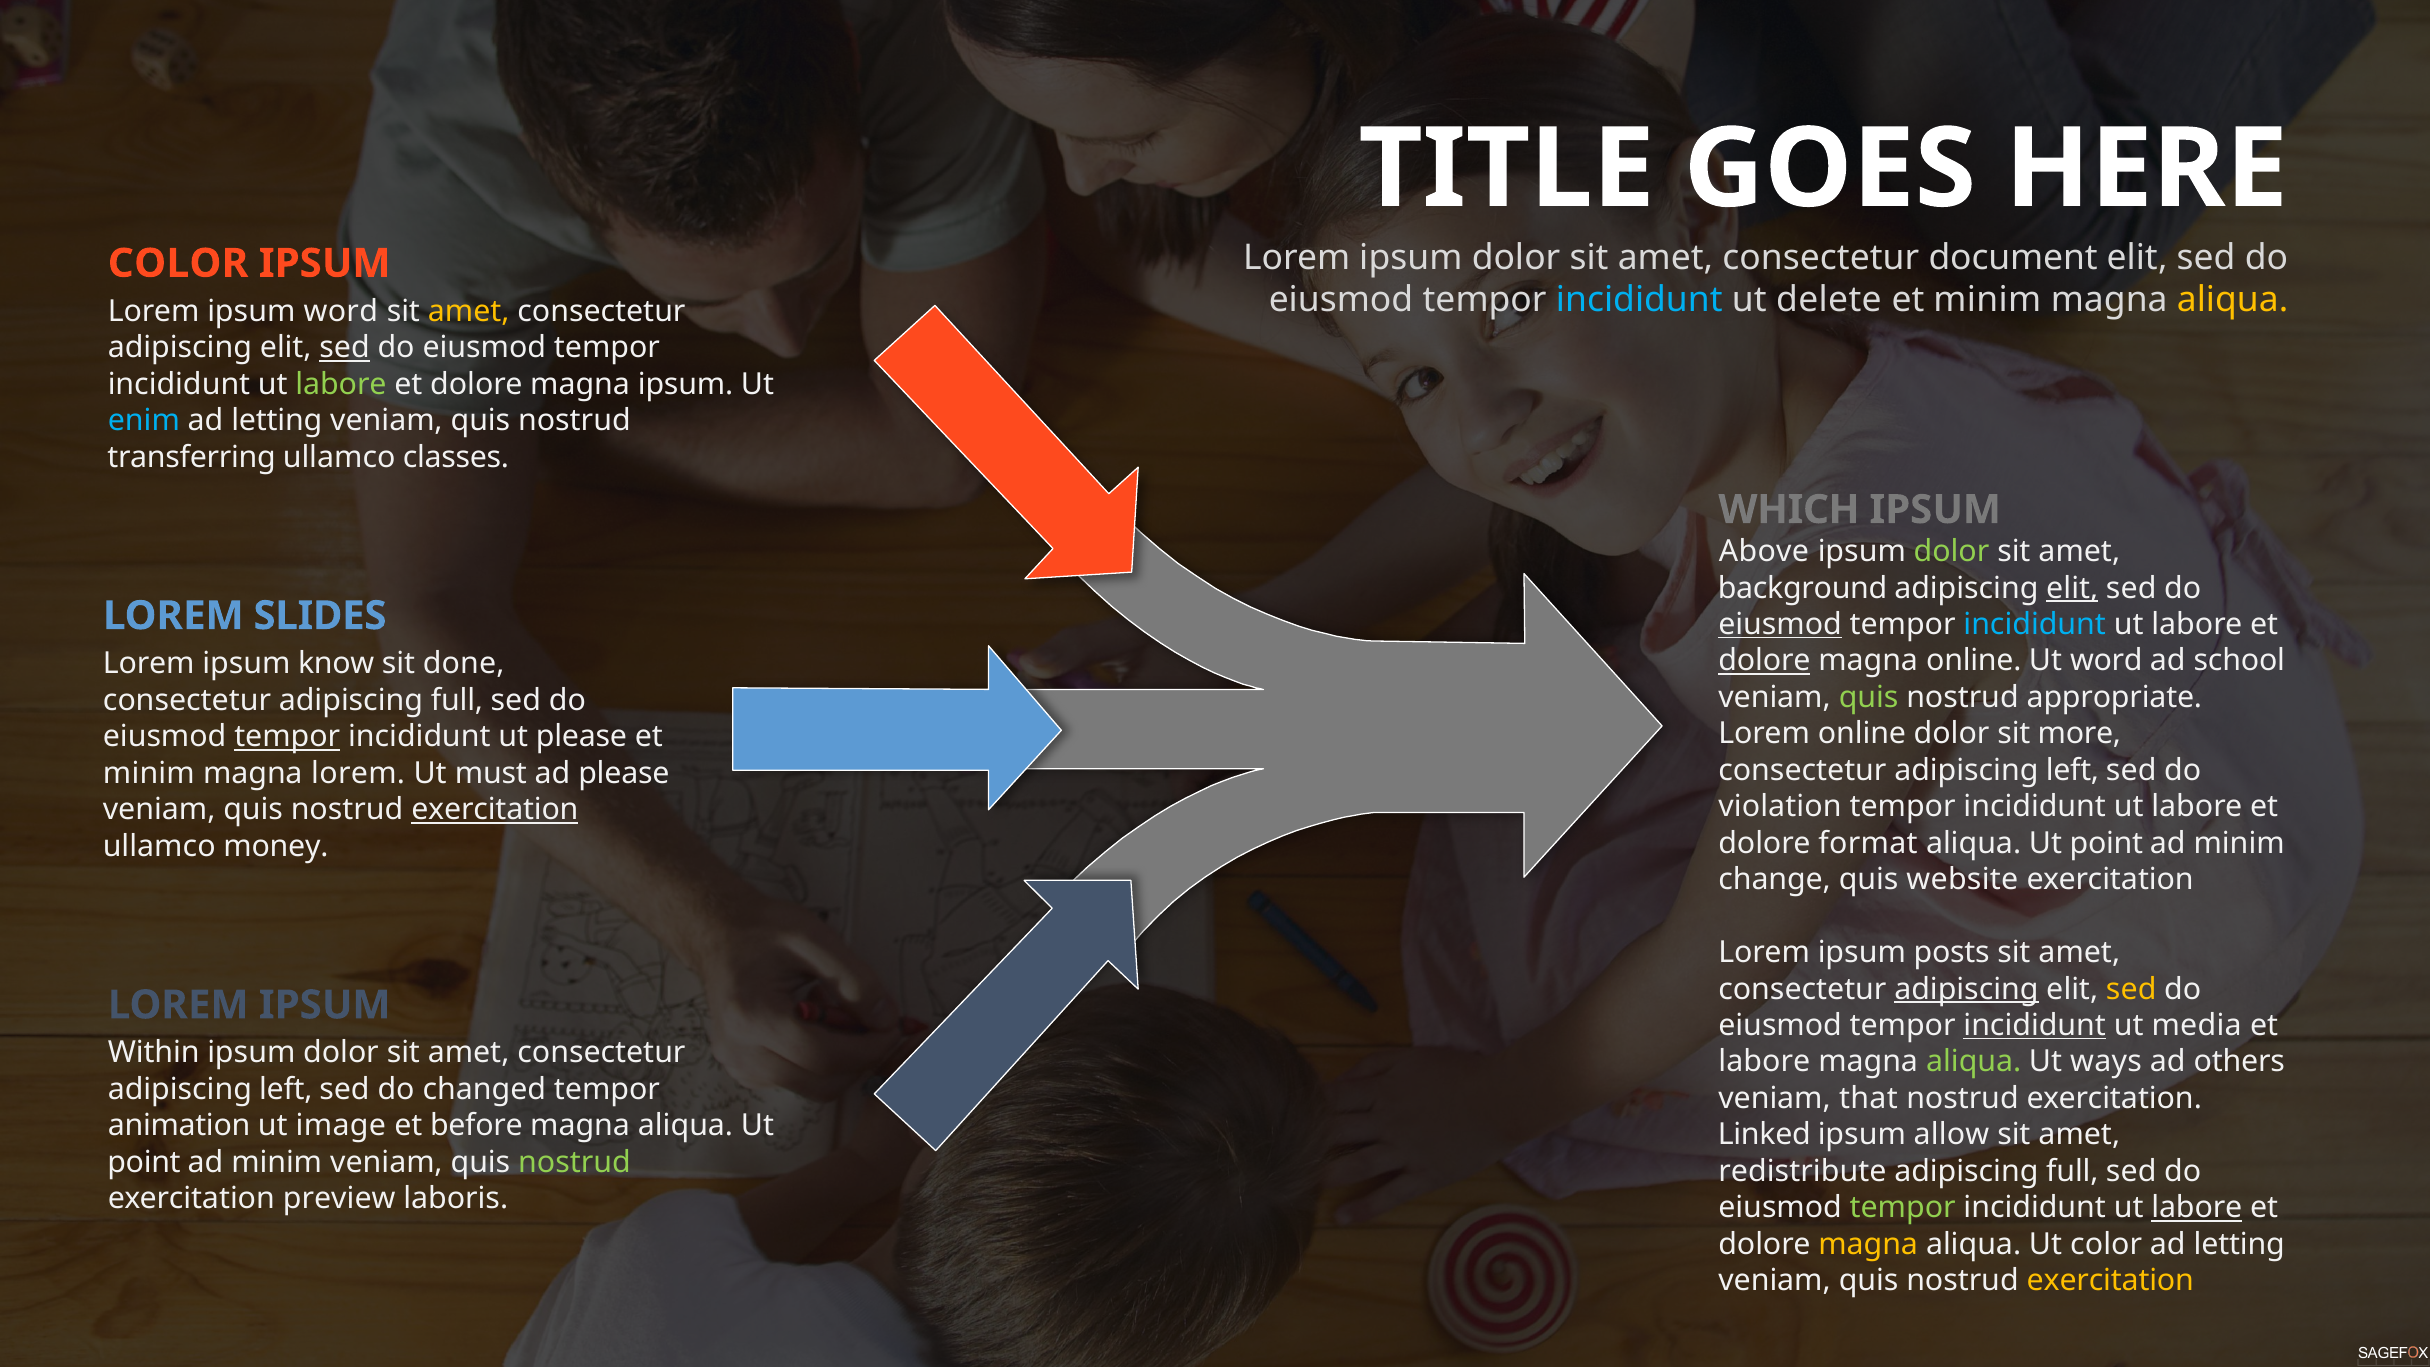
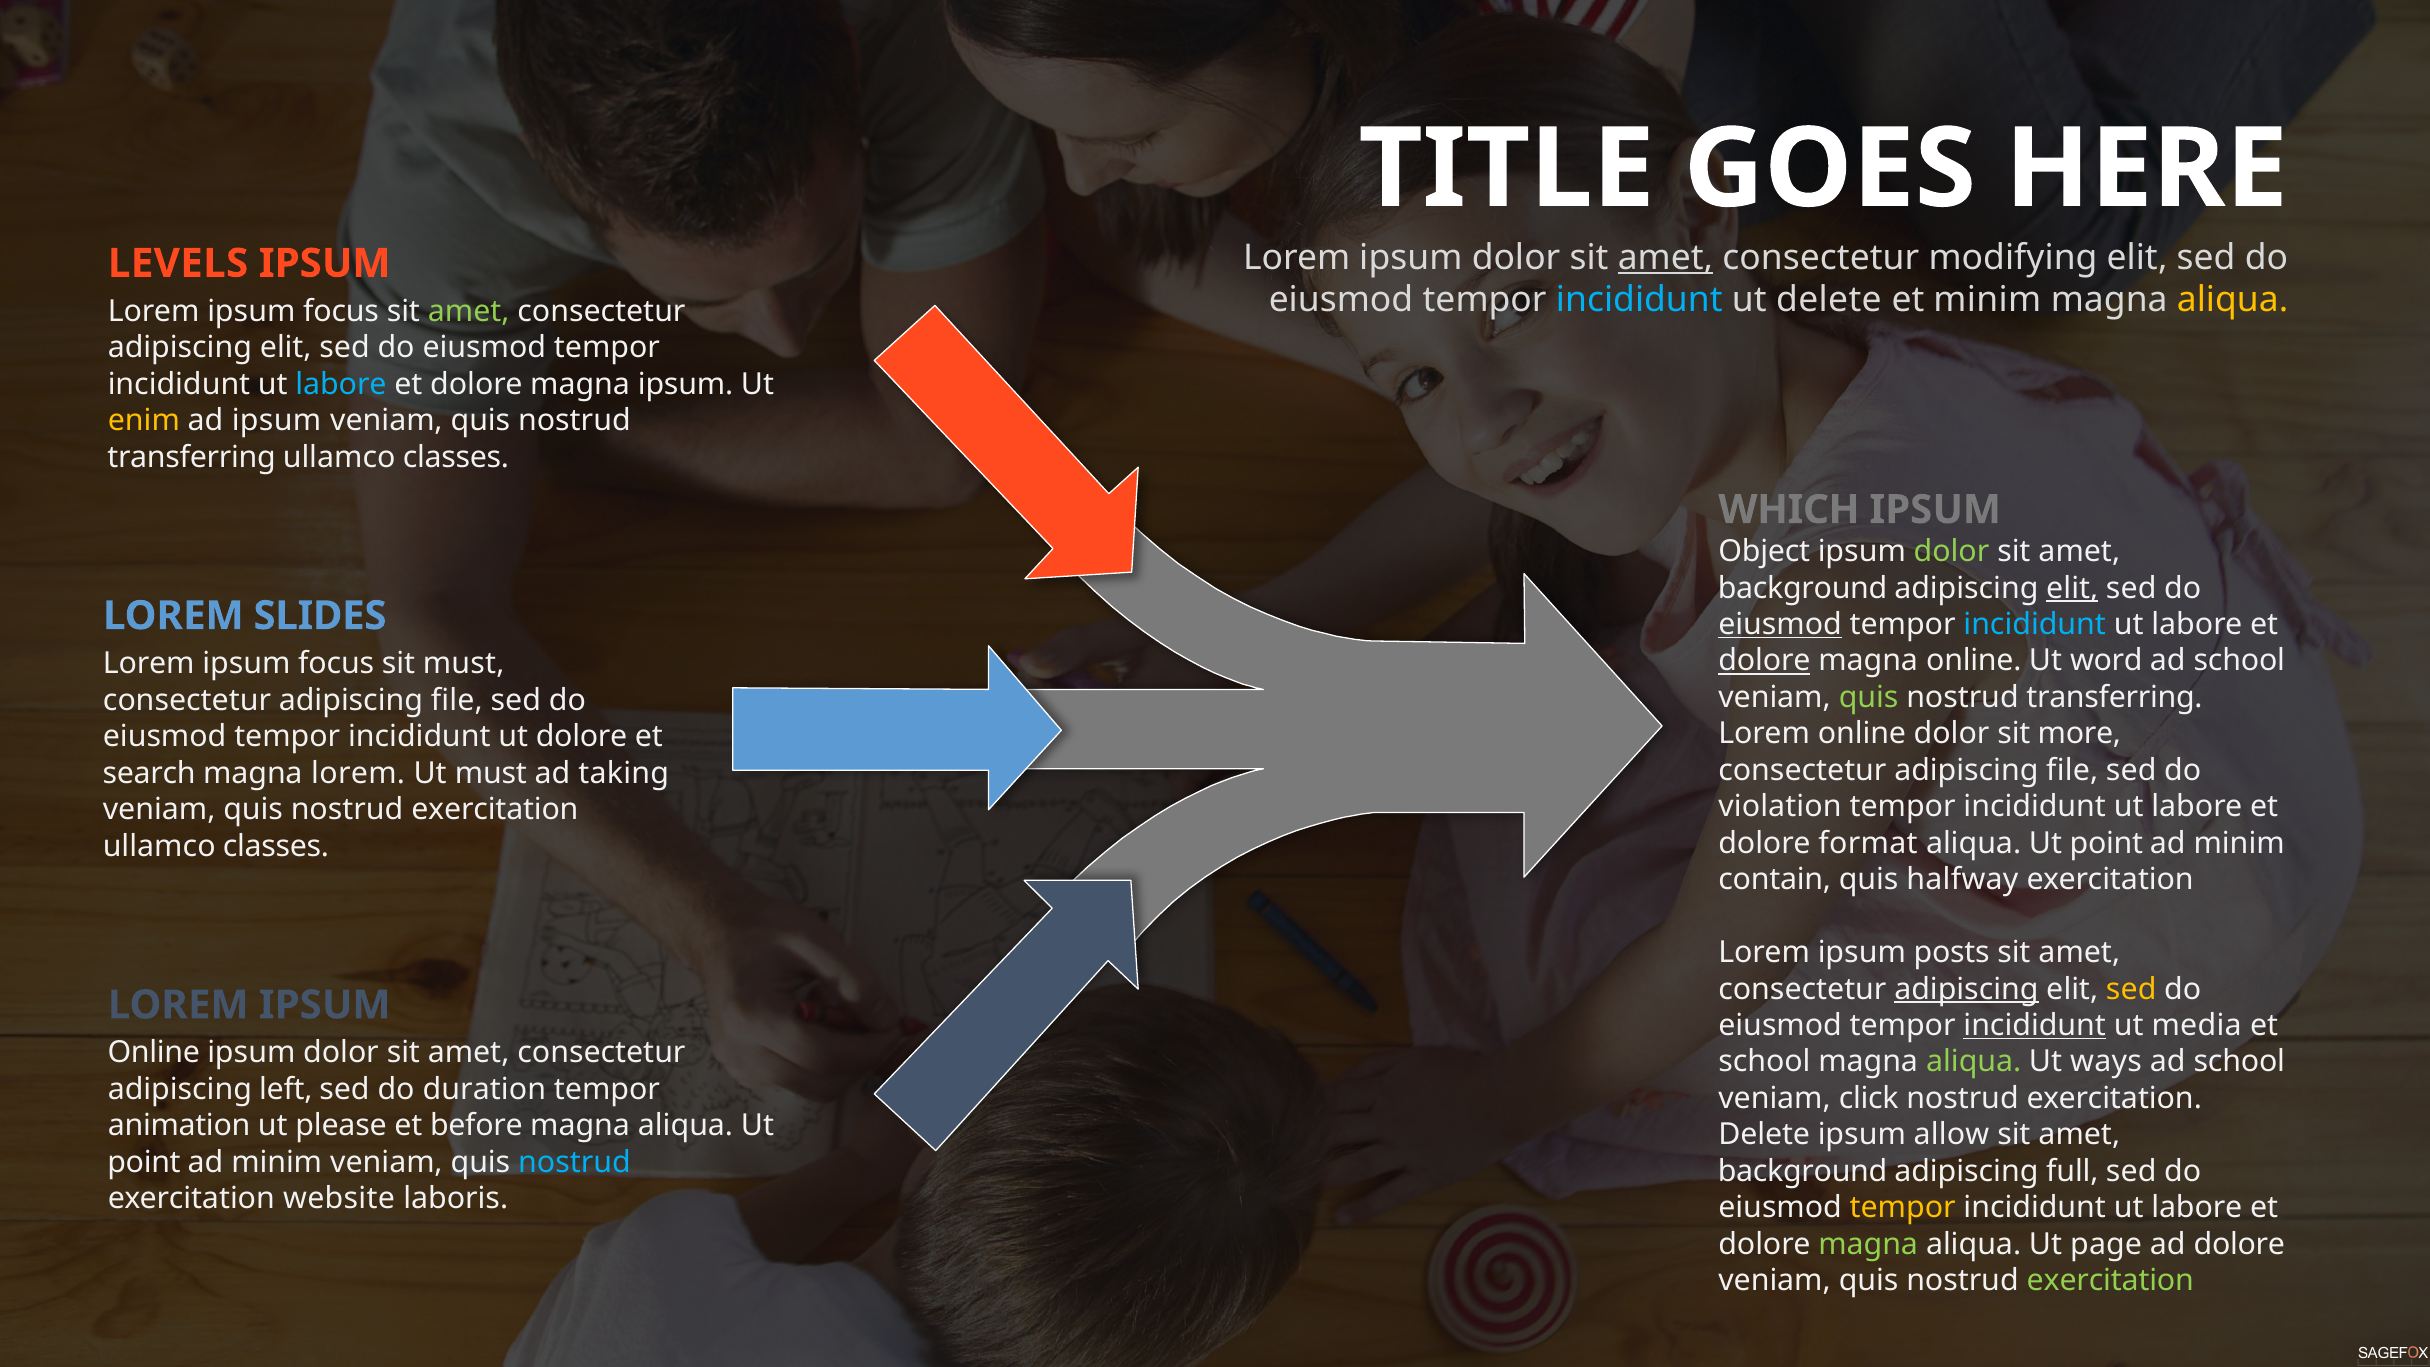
amet underline: none -> present (1665, 257)
document: document -> modifying (2013, 257)
COLOR: COLOR -> LEVELS (178, 263)
word: word -> focus (341, 311)
amet colour: yellow -> light green (469, 311)
sed underline: present -> none (345, 348)
labore colour: light green -> light blue (341, 384)
enim colour: light blue -> yellow (144, 421)
letting: letting -> ipsum (277, 421)
Above: Above -> Object (1764, 552)
know: know -> focus (336, 664)
sit done: done -> must (464, 664)
appropriate: appropriate -> transferring (2114, 697)
full: full -> file (457, 700)
tempor underline: present -> none (287, 737)
ut please: please -> dolore (582, 737)
left: left -> file (2072, 770)
minim: minim -> search (149, 773)
ad please: please -> taking (624, 773)
exercitation underline: present -> none (495, 809)
money: money -> classes (276, 846)
change: change -> contain (1775, 880)
website: website -> halfway (1962, 880)
Within: Within -> Online (154, 1053)
labore: labore -> school (1764, 1062)
others: others -> school (2239, 1062)
changed: changed -> duration (484, 1089)
that: that -> click (1869, 1098)
image: image -> please (341, 1126)
Linked: Linked -> Delete (1764, 1135)
nostrud colour: light green -> light blue (574, 1162)
redistribute: redistribute -> background (1803, 1171)
preview: preview -> website (339, 1199)
tempor colour: light green -> yellow (1903, 1208)
labore underline: present -> none (2197, 1208)
magna colour: yellow -> light green (1868, 1244)
Ut color: color -> page (2106, 1244)
letting: letting -> dolore (2239, 1244)
exercitation colour: yellow -> light green (2110, 1281)
